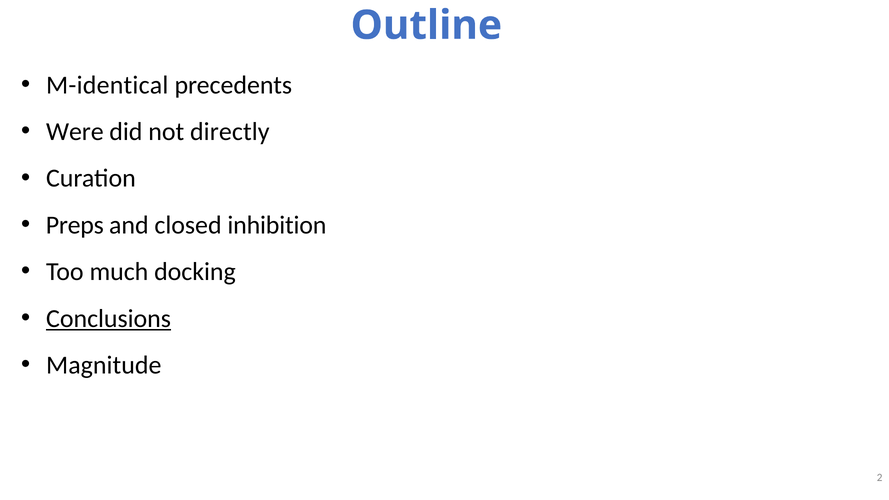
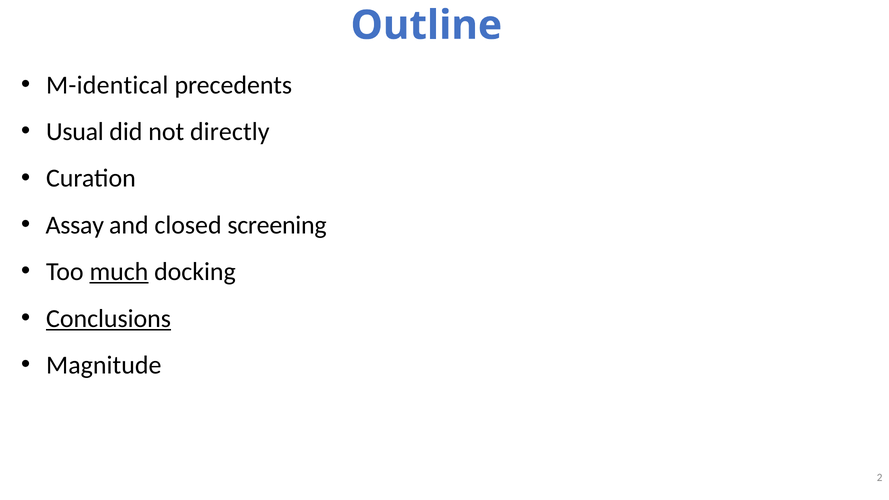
Were: Were -> Usual (75, 132)
Preps: Preps -> Assay (75, 225)
inhibition: inhibition -> screening (277, 225)
much underline: none -> present (119, 272)
